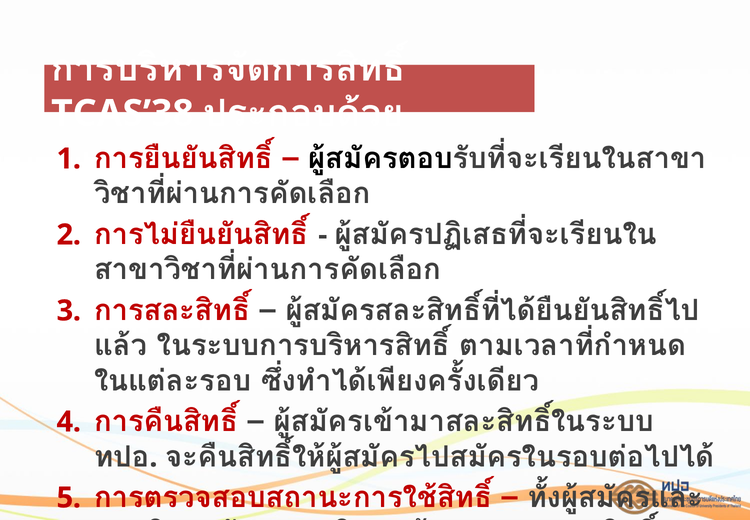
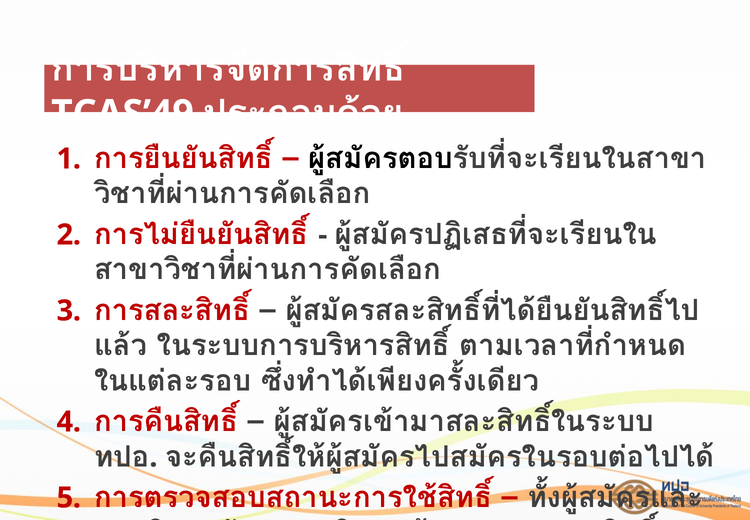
TCAS’38: TCAS’38 -> TCAS’49 (122, 113)
